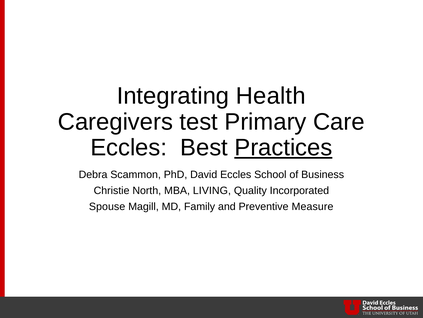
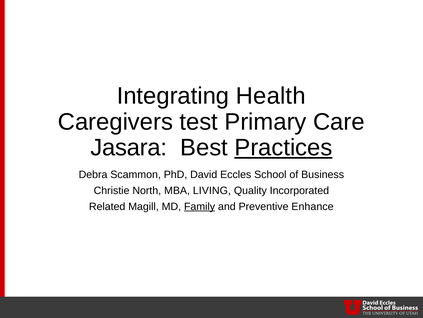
Eccles: Eccles -> Jasara (129, 147)
Spouse: Spouse -> Related (107, 206)
Family underline: none -> present (200, 206)
Measure: Measure -> Enhance (313, 206)
